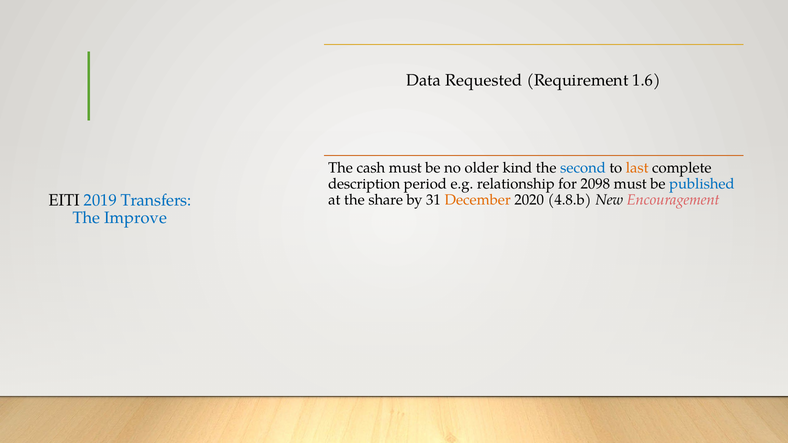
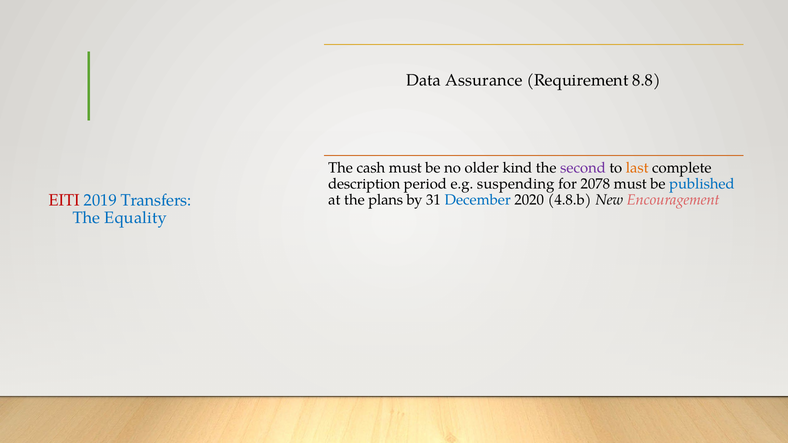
Requested: Requested -> Assurance (484, 80)
1.6: 1.6 -> 8.8 (646, 80)
second colour: blue -> purple (583, 168)
relationship: relationship -> suspending (516, 184)
2098: 2098 -> 2078 (595, 184)
EITI colour: black -> red (64, 200)
share: share -> plans (386, 200)
December colour: orange -> blue (478, 200)
Improve: Improve -> Equality (136, 218)
